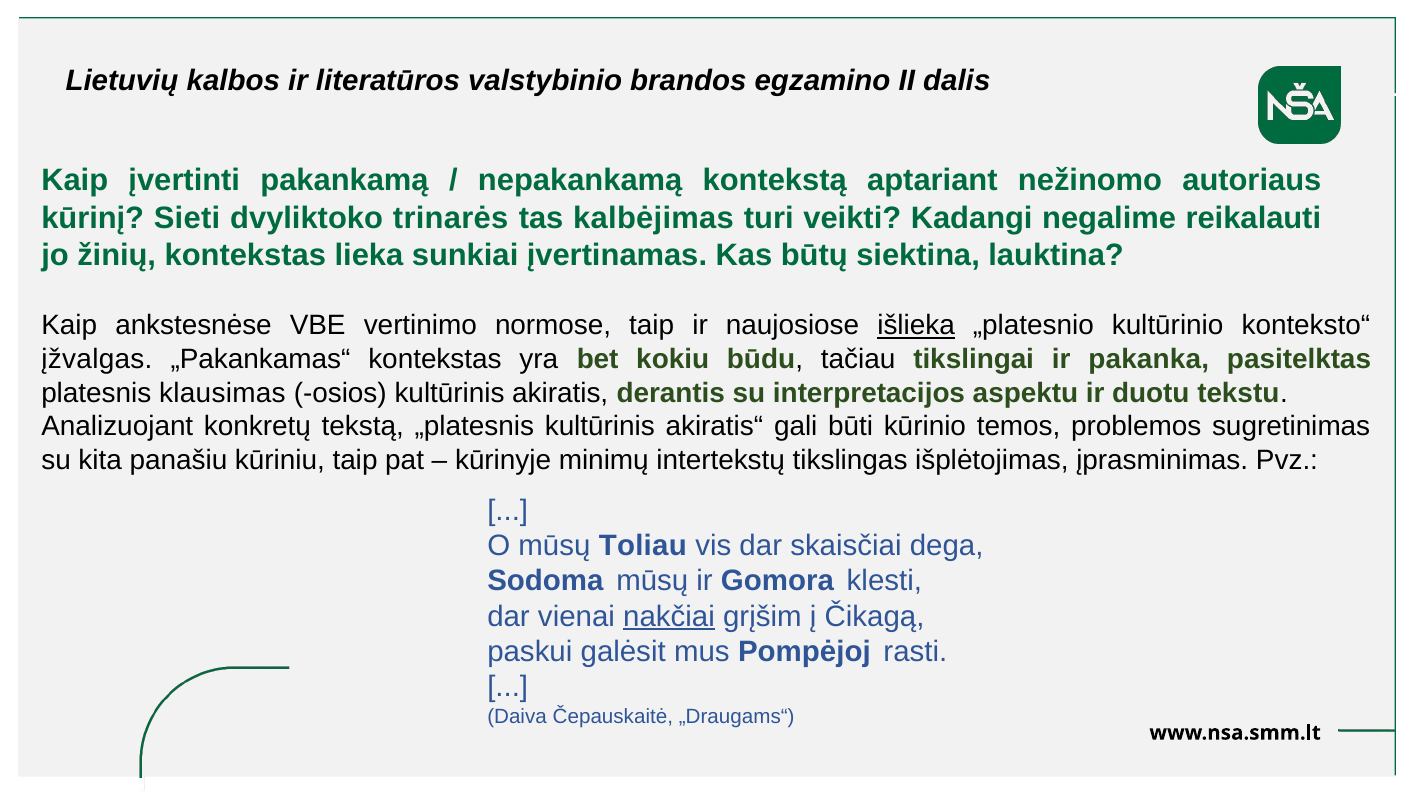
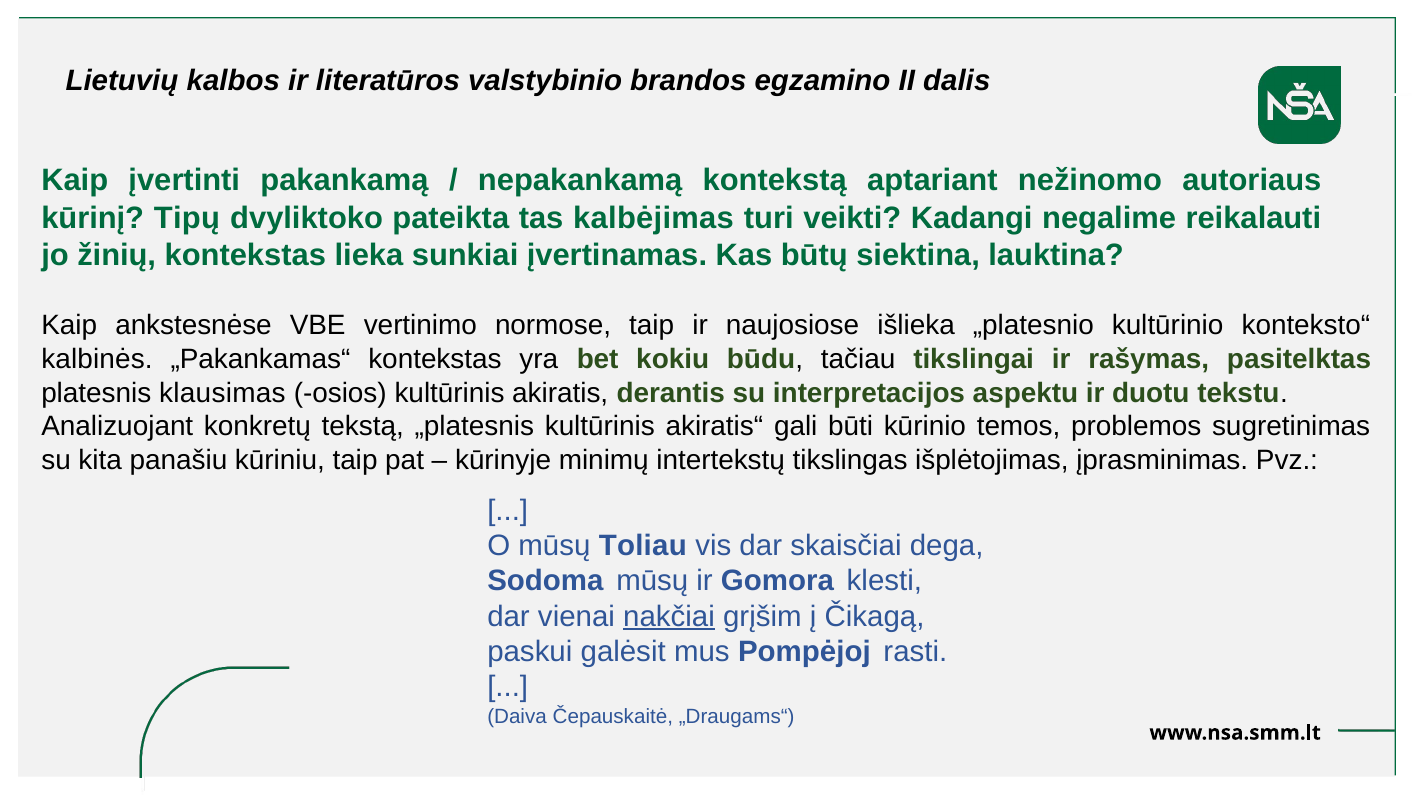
Sieti: Sieti -> Tipų (187, 218)
trinarės: trinarės -> pateikta (451, 218)
išlieka underline: present -> none (916, 326)
įžvalgas: įžvalgas -> kalbinės (97, 359)
pakanka: pakanka -> rašymas (1149, 359)
